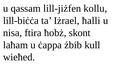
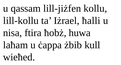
lill-biċċa: lill-biċċa -> lill-kollu (21, 21)
skont: skont -> huwa (80, 33)
